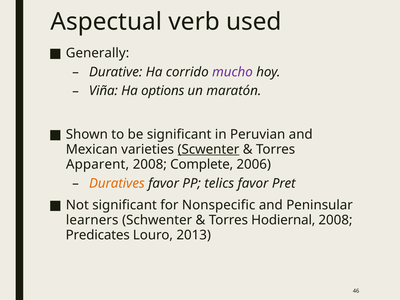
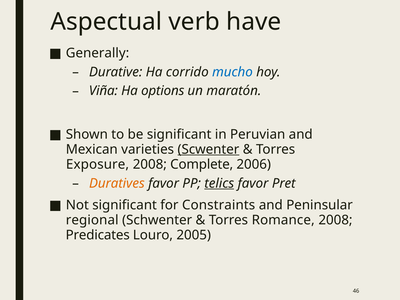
used: used -> have (254, 22)
mucho colour: purple -> blue (232, 72)
Apparent: Apparent -> Exposure (98, 164)
telics underline: none -> present (219, 183)
Nonspecific: Nonspecific -> Constraints (219, 205)
learners: learners -> regional (92, 220)
Hodiernal: Hodiernal -> Romance (283, 220)
2013: 2013 -> 2005 (194, 235)
